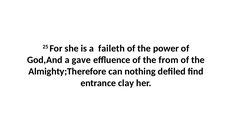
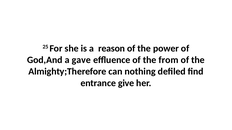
faileth: faileth -> reason (112, 49)
clay: clay -> give (126, 83)
